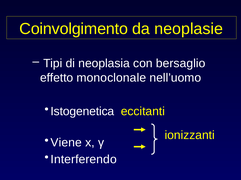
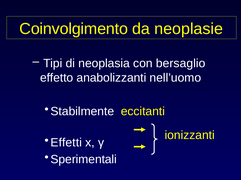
monoclonale: monoclonale -> anabolizzanti (111, 78)
Istogenetica: Istogenetica -> Stabilmente (82, 112)
Viene: Viene -> Effetti (66, 143)
Interferendo: Interferendo -> Sperimentali (84, 160)
